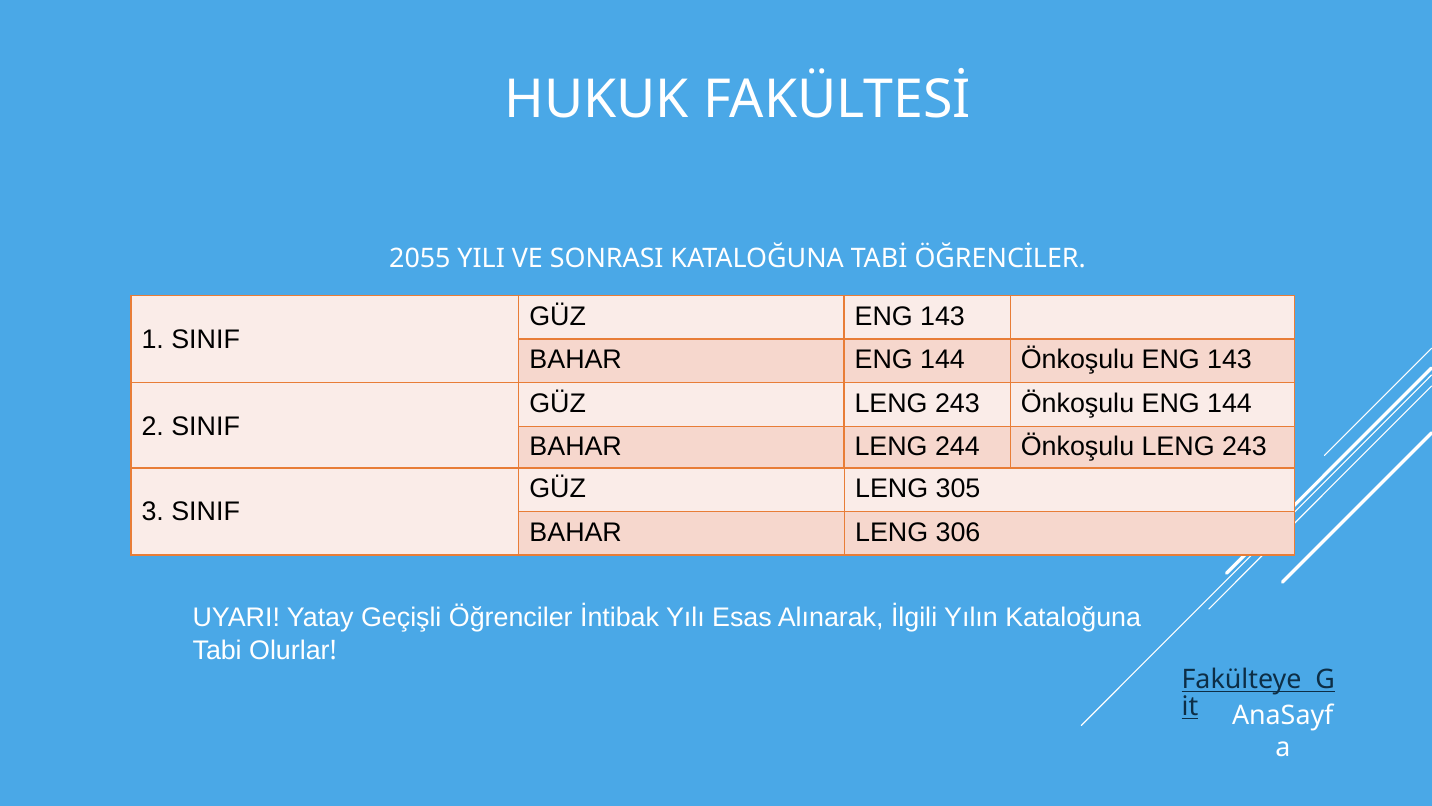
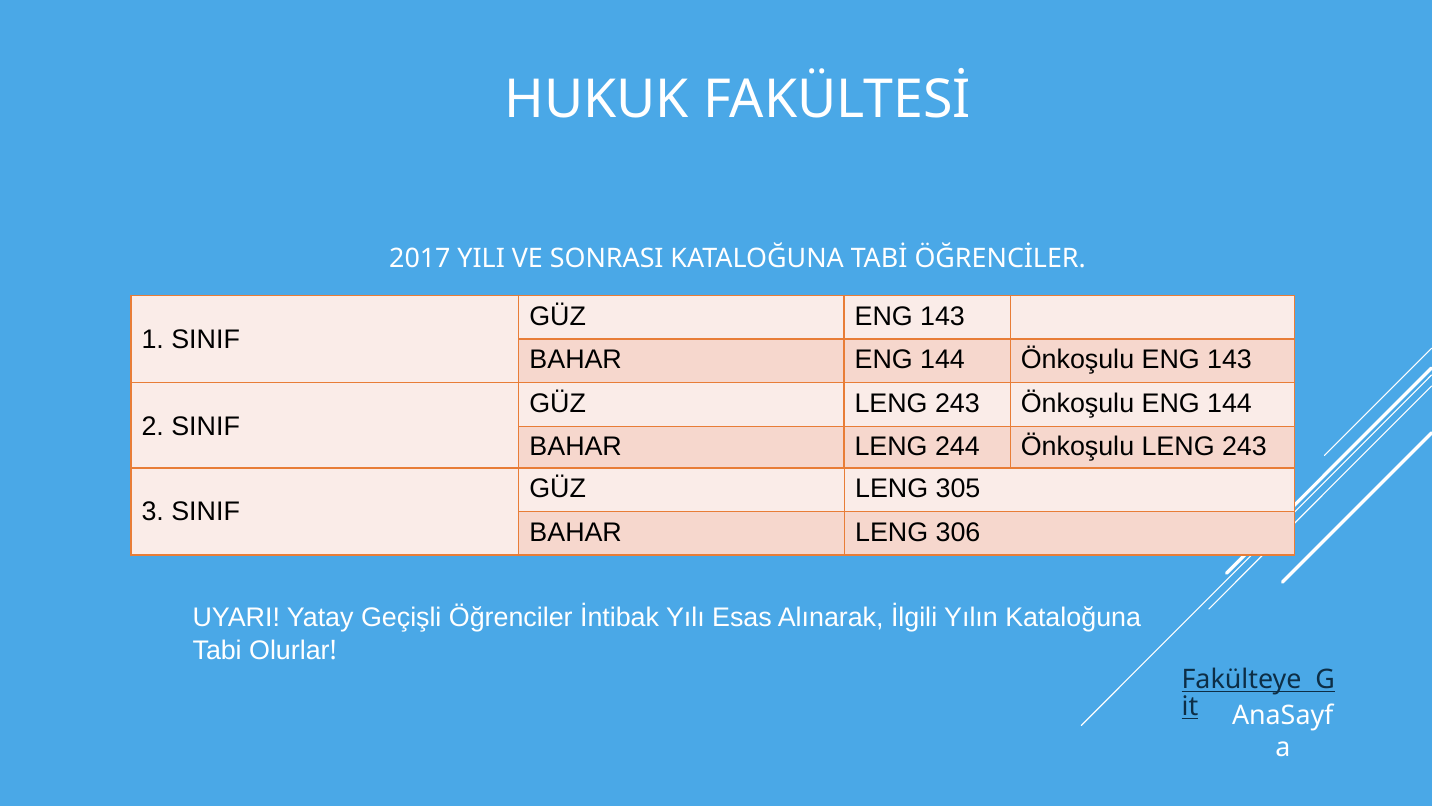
2055: 2055 -> 2017 (420, 258)
